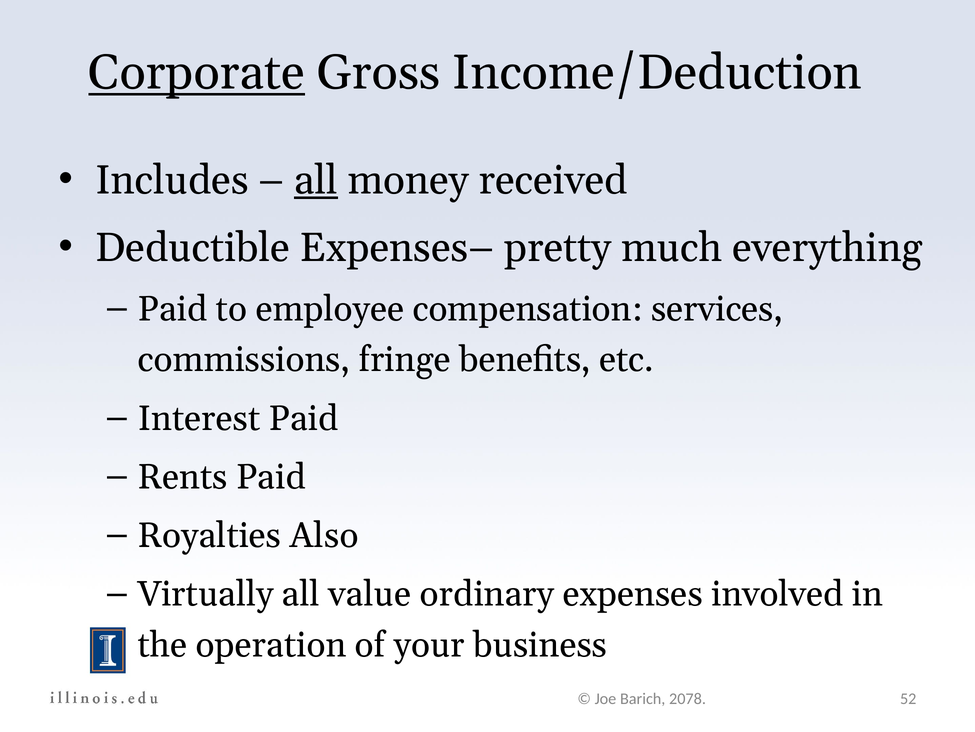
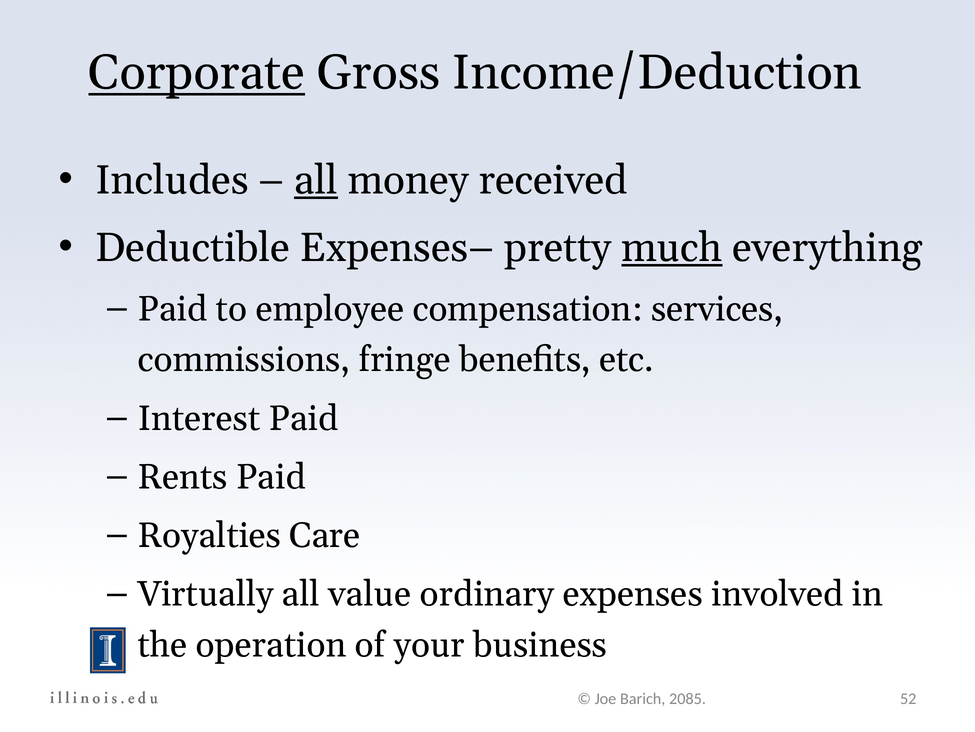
much underline: none -> present (672, 247)
Also: Also -> Care (325, 535)
2078: 2078 -> 2085 (688, 698)
